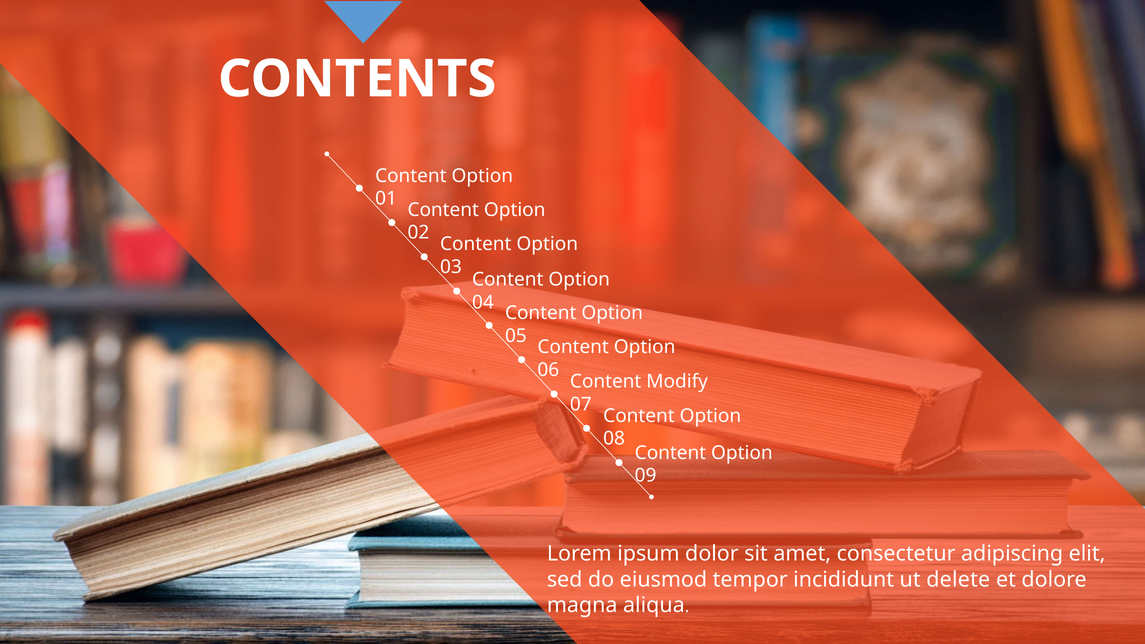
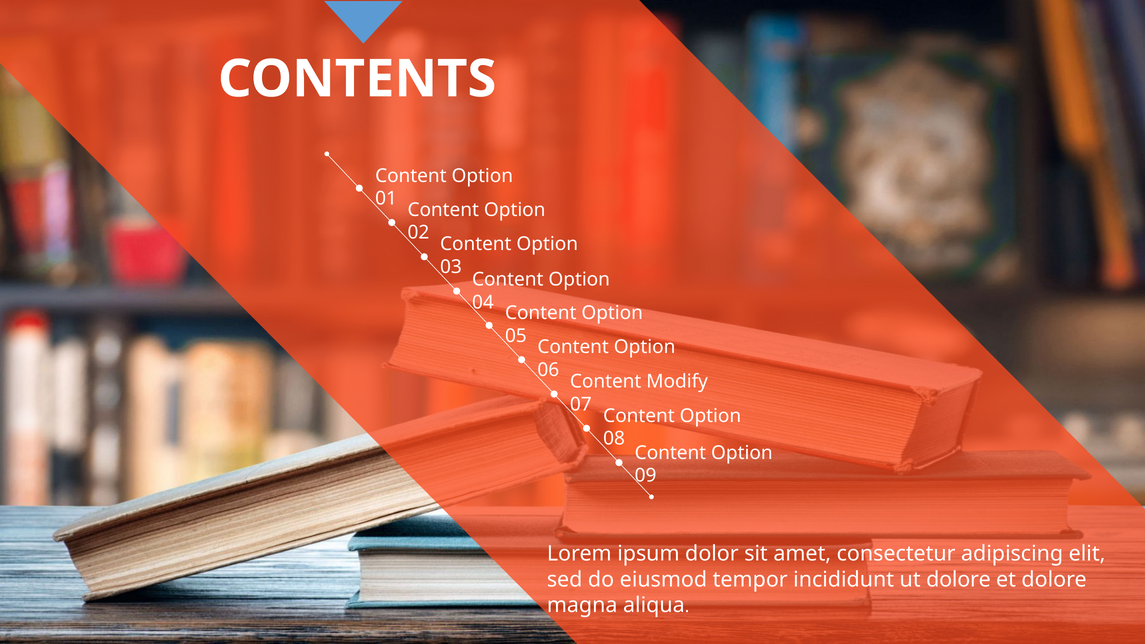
ut delete: delete -> dolore (958, 580)
